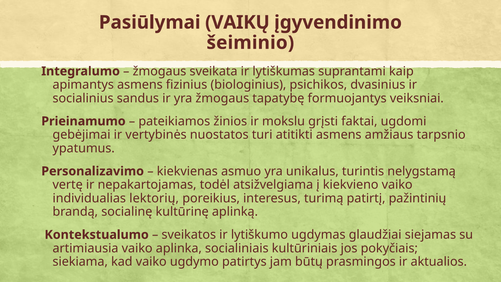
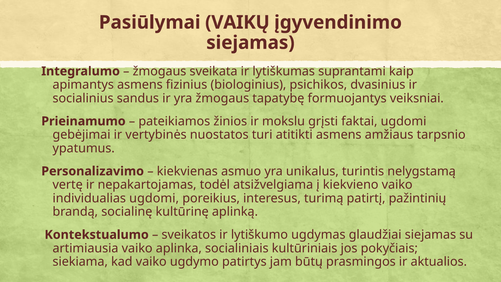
šeiminio: šeiminio -> siejamas (250, 43)
individualias lektorių: lektorių -> ugdomi (154, 198)
